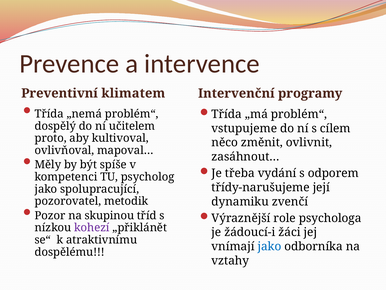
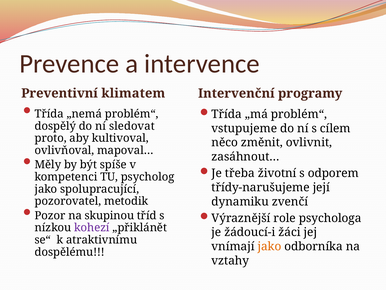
učitelem: učitelem -> sledovat (132, 126)
vydání: vydání -> životní (277, 173)
jako colour: blue -> orange (270, 246)
